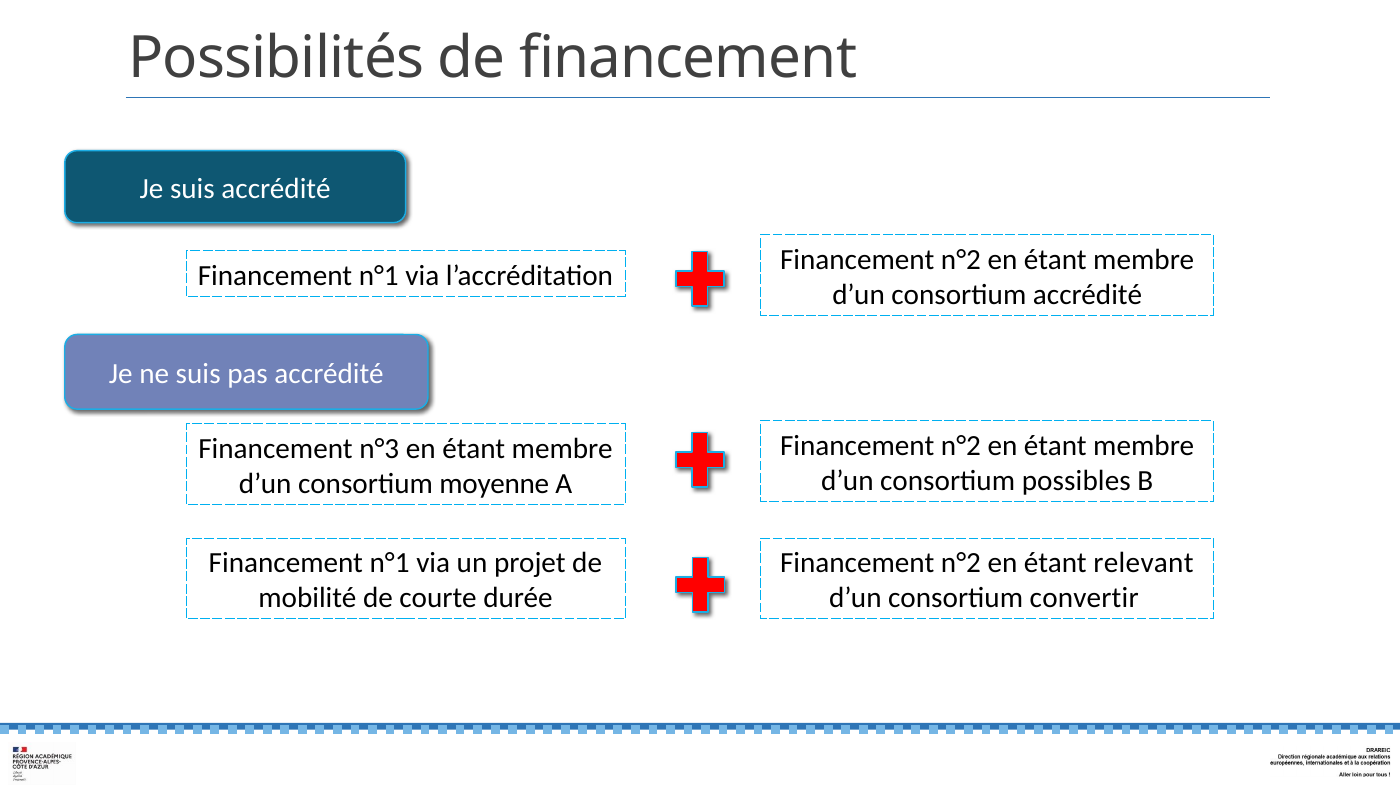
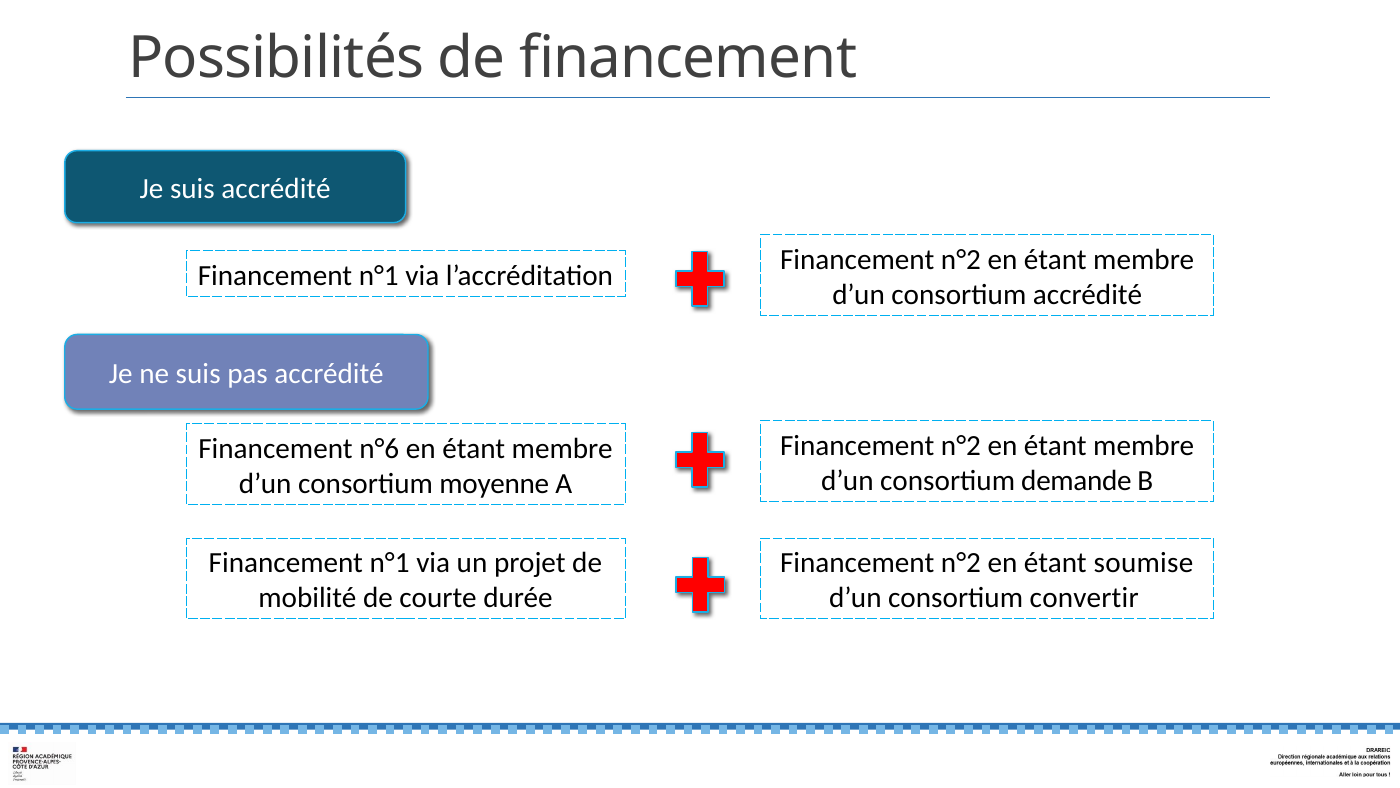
n°3: n°3 -> n°6 (379, 448)
possibles: possibles -> demande (1076, 480)
relevant: relevant -> soumise (1144, 563)
